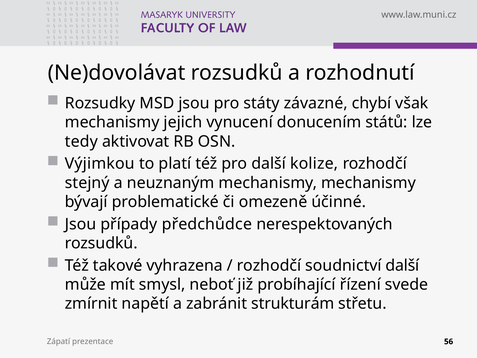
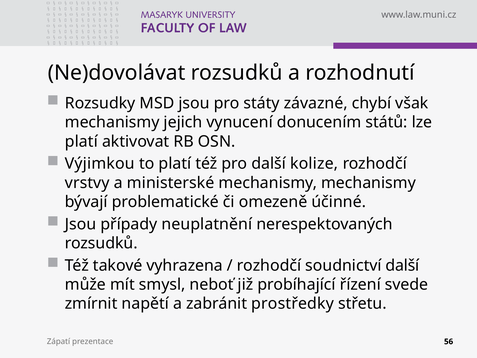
tedy: tedy -> platí (81, 141)
stejný: stejný -> vrstvy (87, 183)
neuznaným: neuznaným -> ministerské (171, 183)
předchůdce: předchůdce -> neuplatnění (207, 224)
strukturám: strukturám -> prostředky (293, 303)
